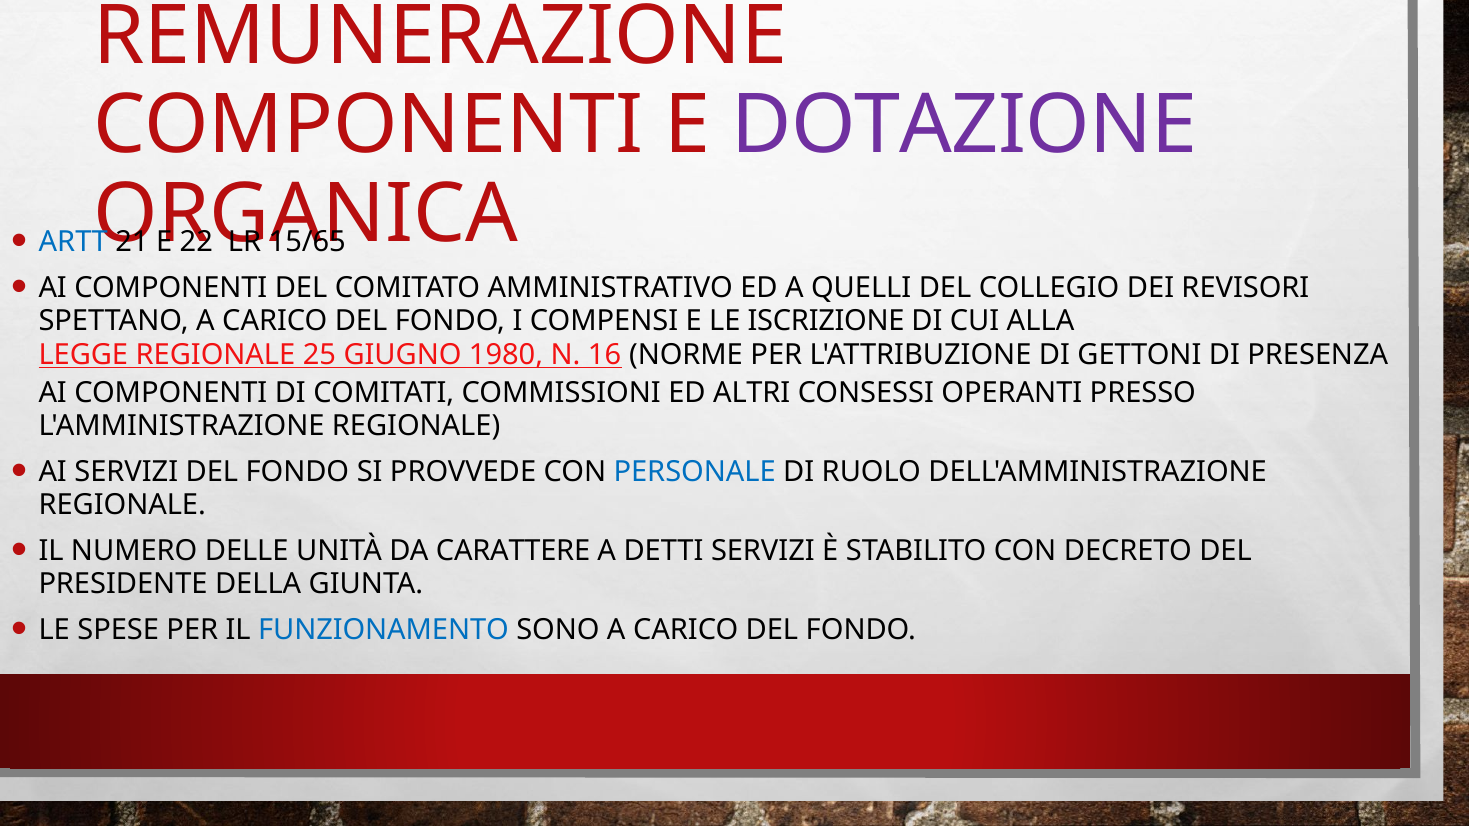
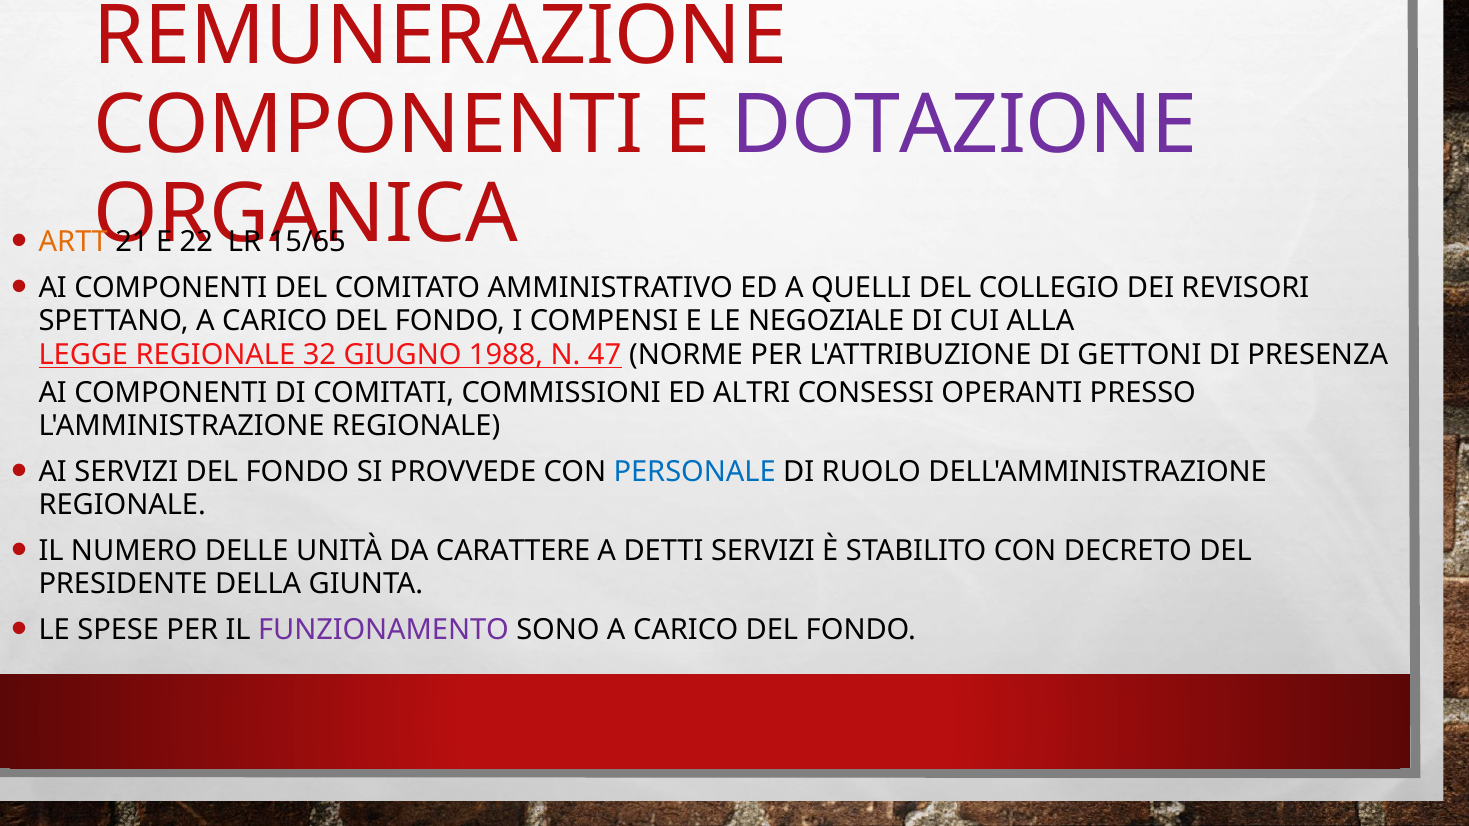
ARTT colour: blue -> orange (73, 242)
ISCRIZIONE: ISCRIZIONE -> NEGOZIALE (826, 321)
25: 25 -> 32 (319, 355)
1980: 1980 -> 1988 (506, 355)
16: 16 -> 47 (605, 355)
FUNZIONAMENTO colour: blue -> purple (383, 630)
